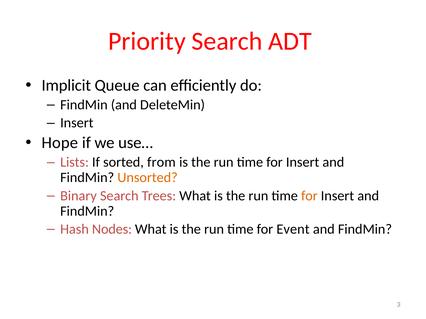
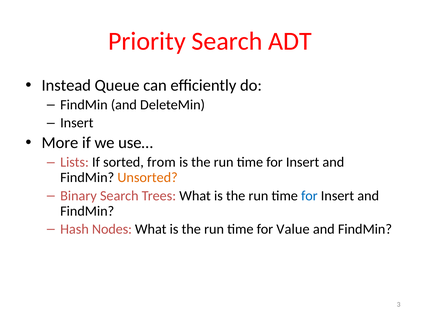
Implicit: Implicit -> Instead (66, 86)
Hope: Hope -> More (60, 143)
for colour: orange -> blue (309, 196)
Event: Event -> Value (293, 230)
